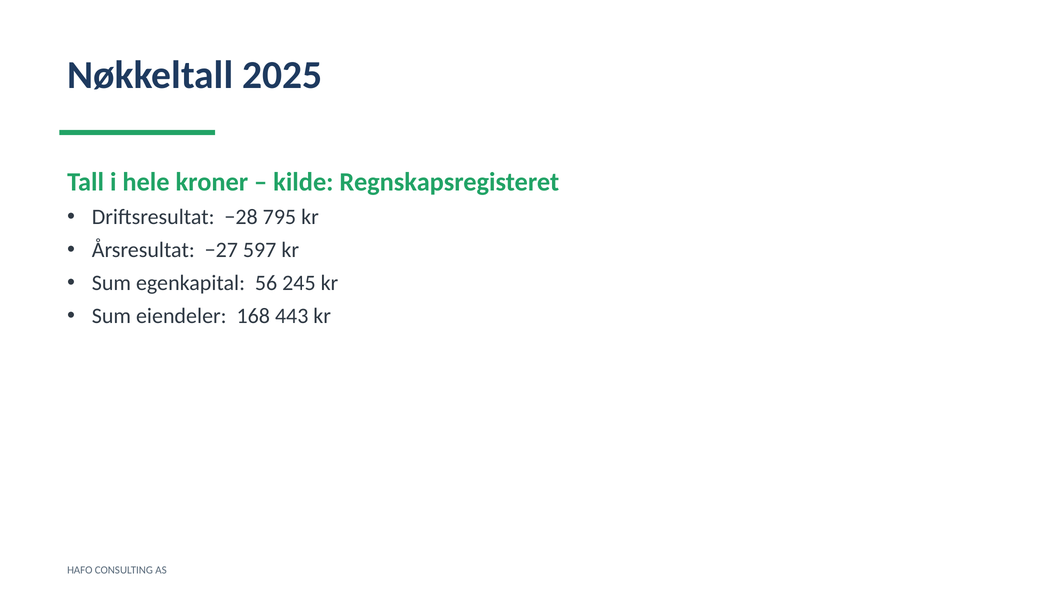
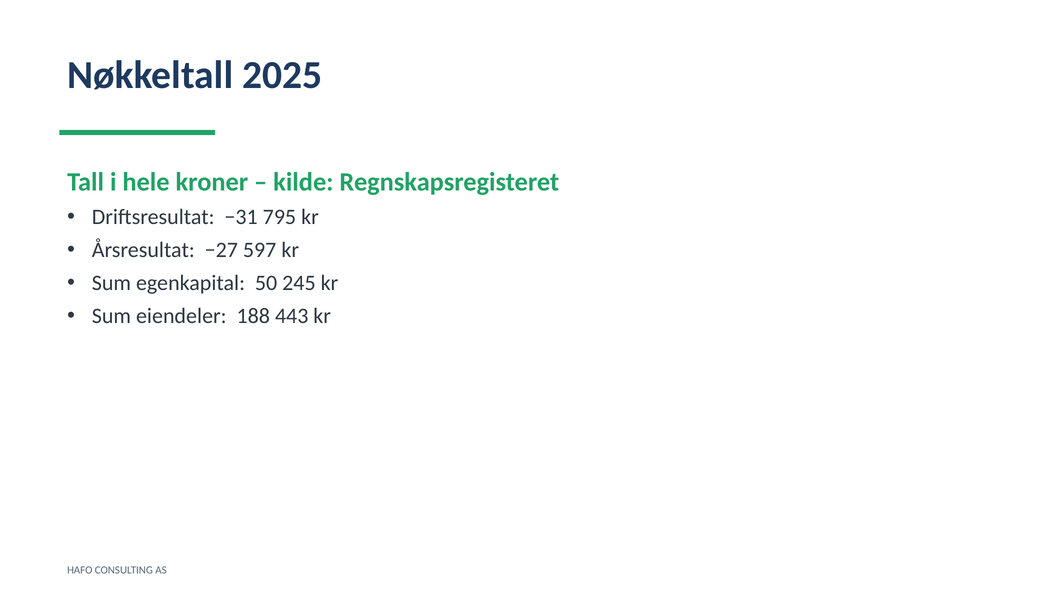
−28: −28 -> −31 (241, 217)
56: 56 -> 50 (266, 283)
168: 168 -> 188 (253, 316)
